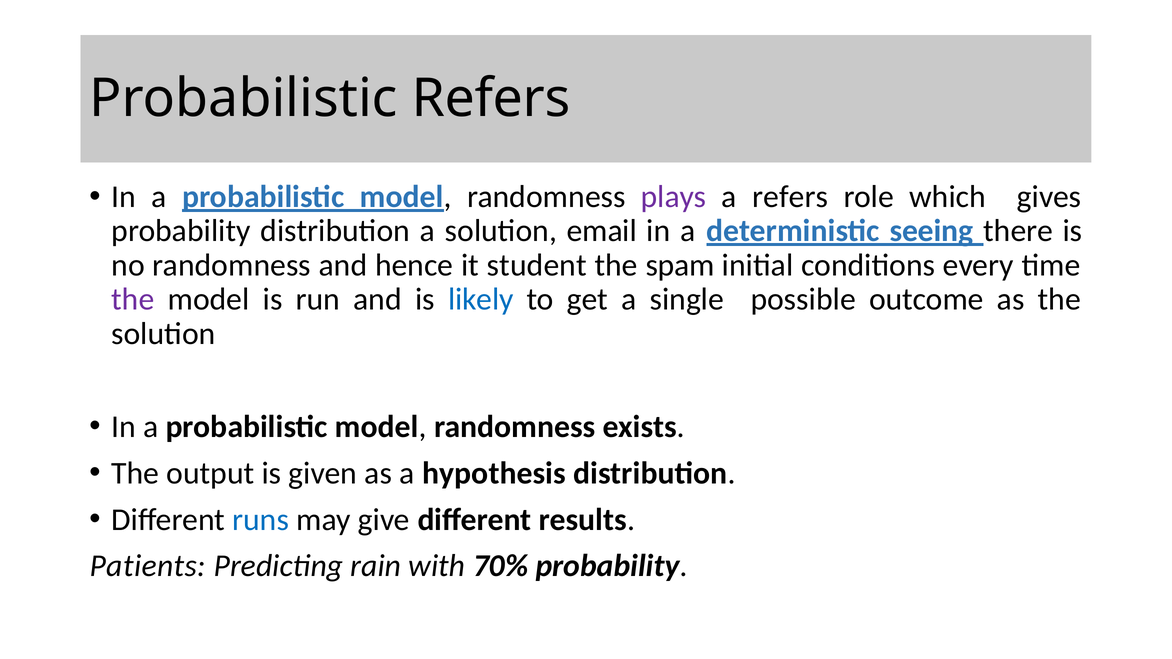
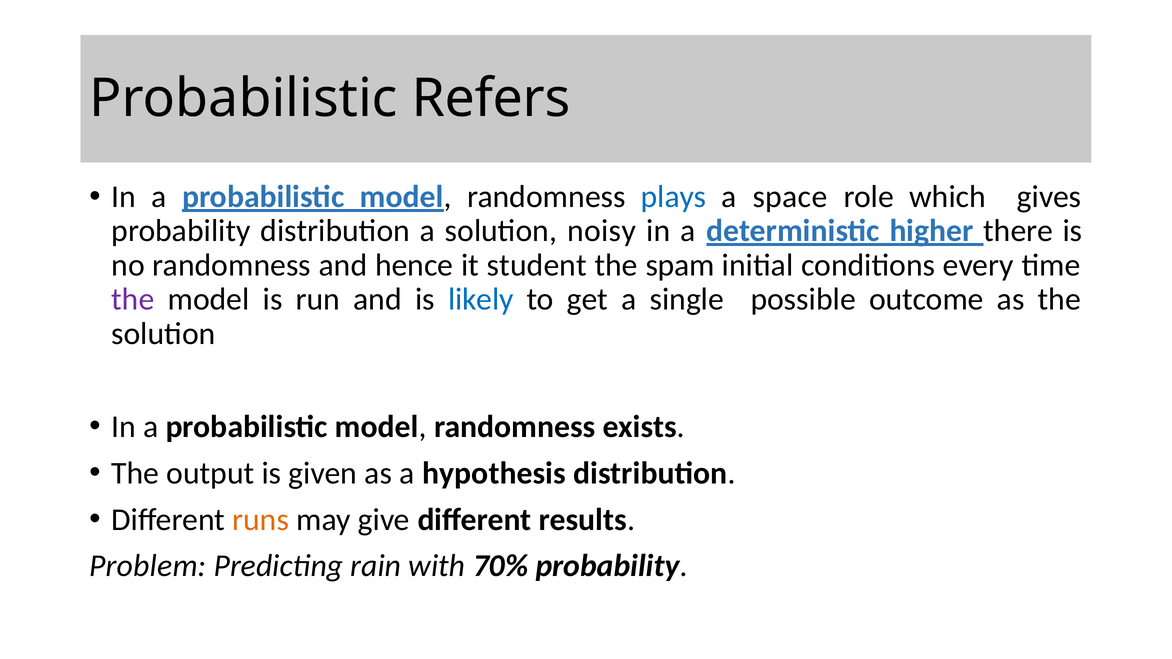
plays colour: purple -> blue (674, 197)
a refers: refers -> space (790, 197)
email: email -> noisy (602, 231)
seeing: seeing -> higher (931, 231)
runs colour: blue -> orange (261, 520)
Patients: Patients -> Problem (148, 566)
